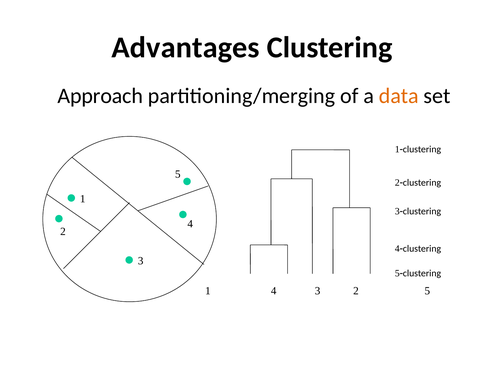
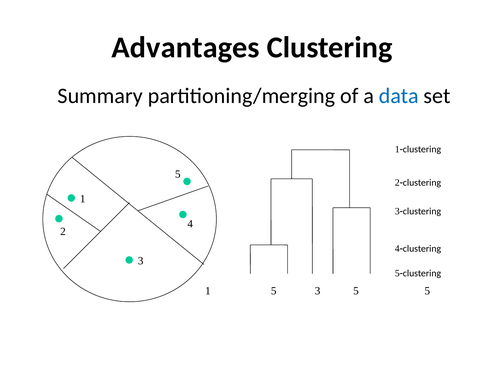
Approach: Approach -> Summary (100, 96)
data colour: orange -> blue (399, 96)
1 4: 4 -> 5 (274, 291)
3 2: 2 -> 5 (356, 291)
